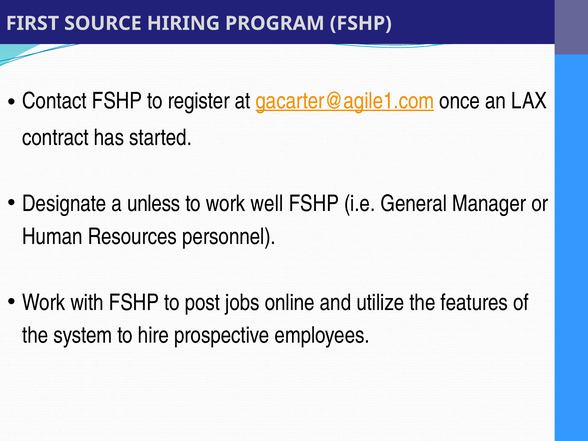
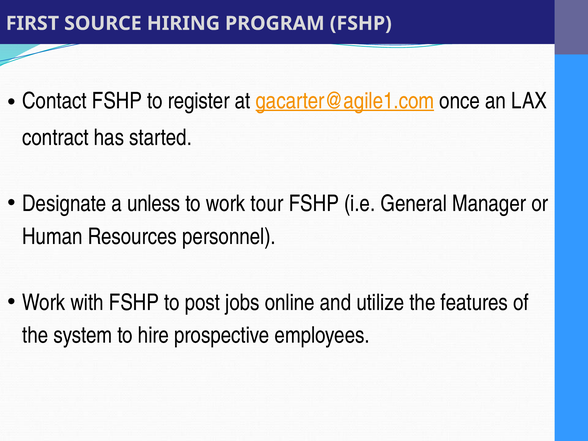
well: well -> tour (267, 204)
